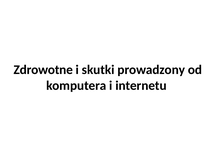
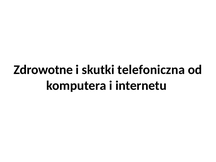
prowadzony: prowadzony -> telefoniczna (151, 70)
